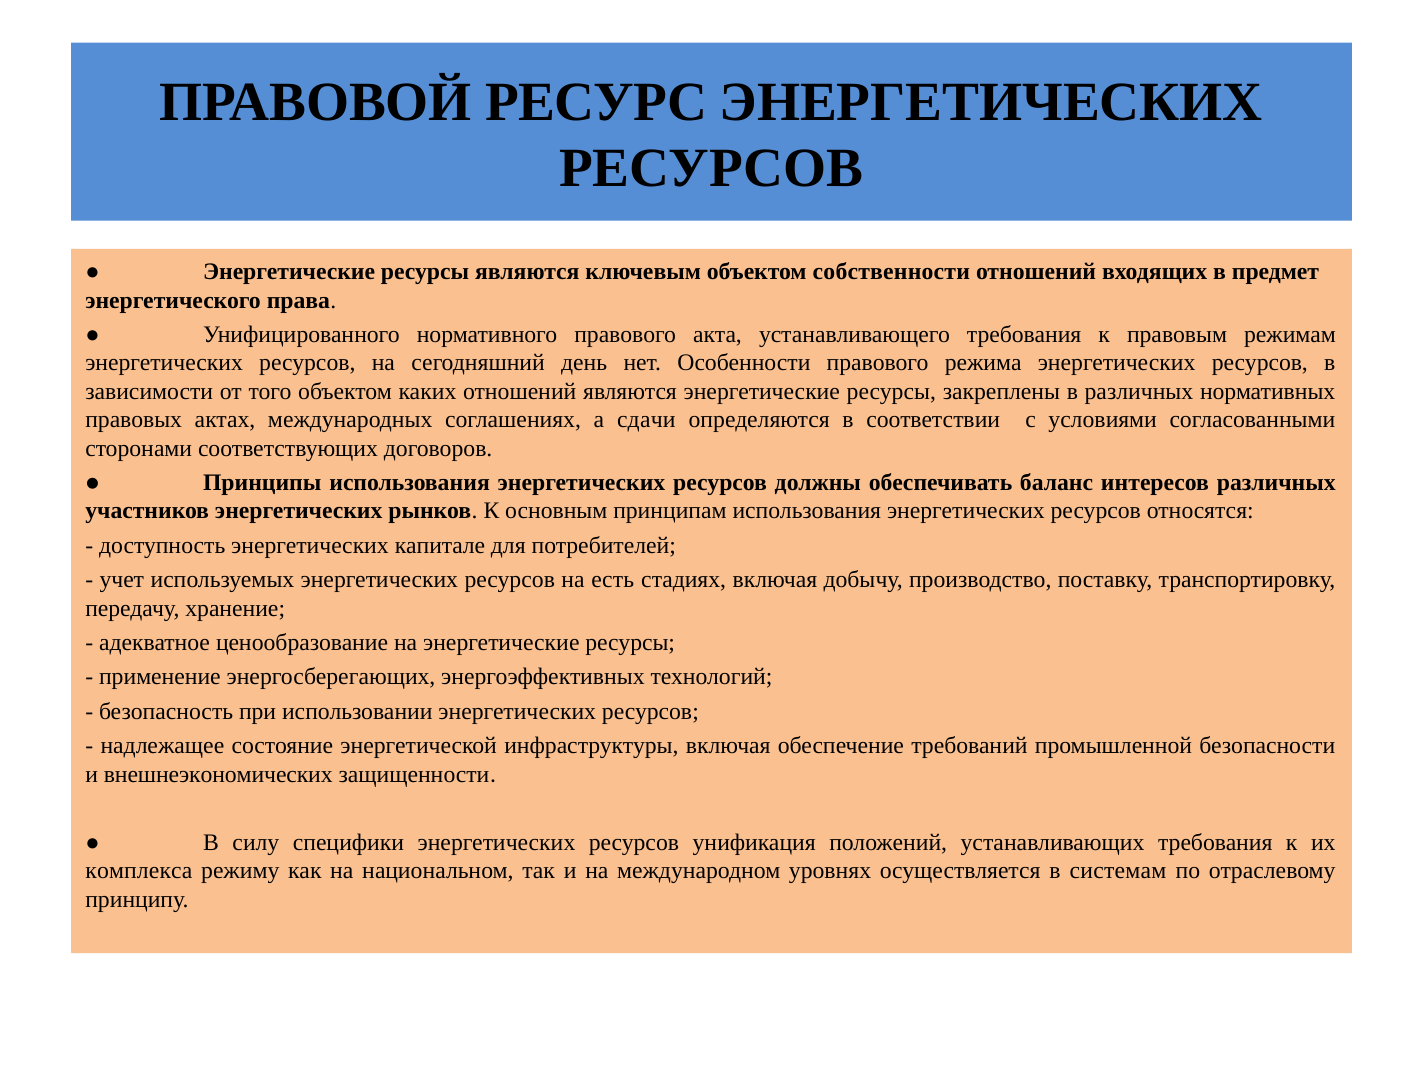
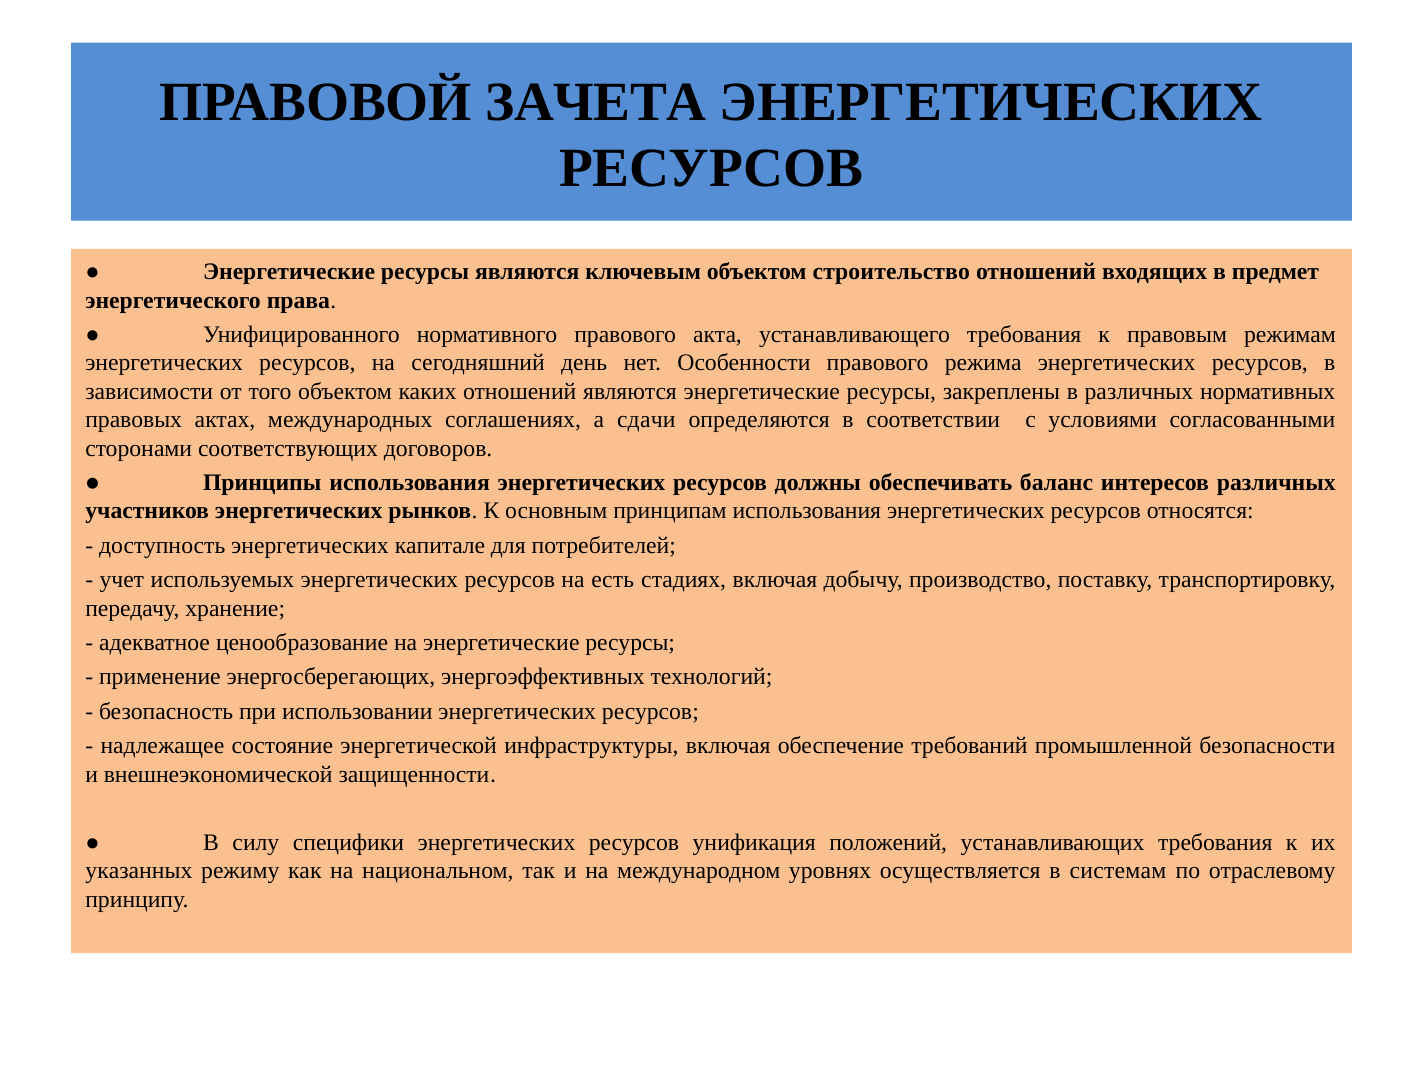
РЕСУРС: РЕСУРС -> ЗАЧЕТА (596, 102)
собственности: собственности -> строительство (891, 272)
внешнеэкономических: внешнеэкономических -> внешнеэкономической (218, 774)
комплекса: комплекса -> указанных (139, 871)
